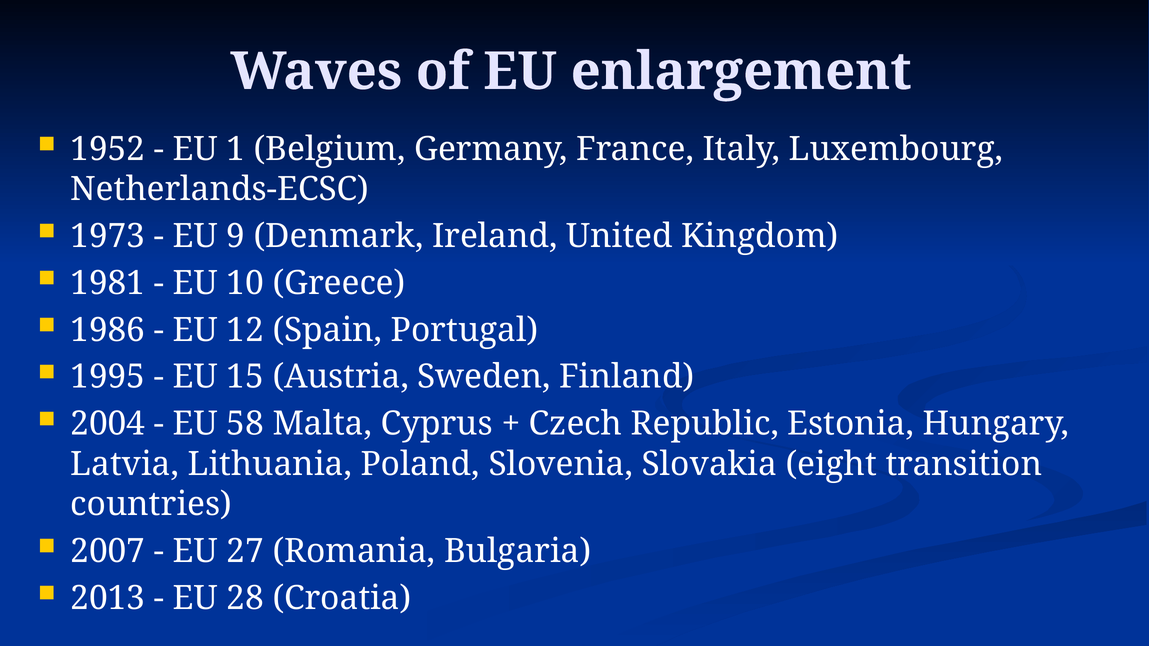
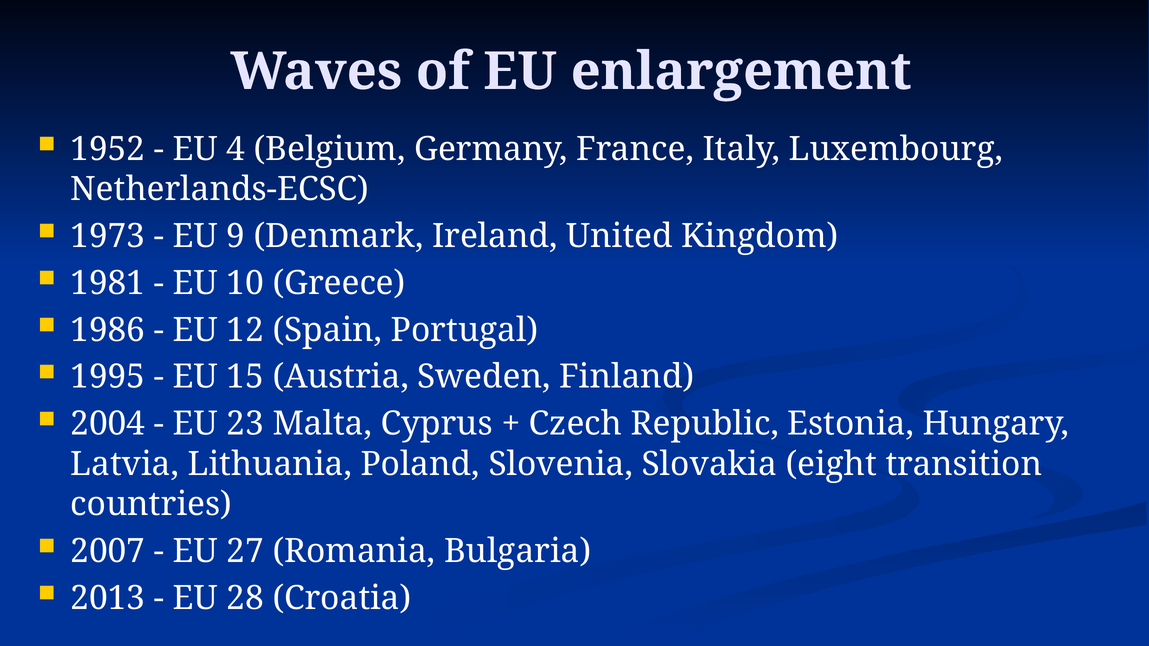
1: 1 -> 4 (236, 149)
58: 58 -> 23 (245, 424)
